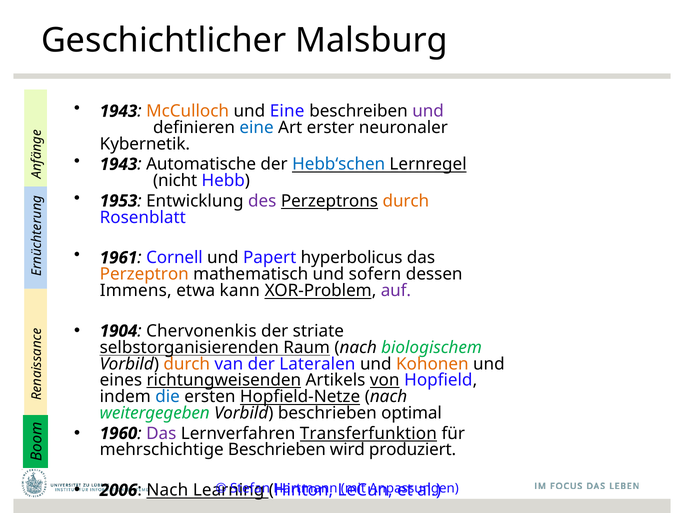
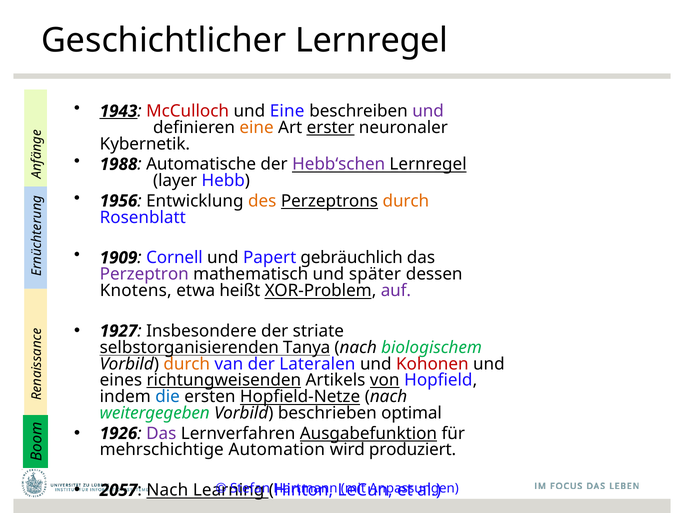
Geschichtlicher Malsburg: Malsburg -> Lernregel (372, 40)
1943 underline: none -> present (119, 111)
McCulloch colour: orange -> red (188, 111)
eine colour: blue -> orange (257, 128)
erster underline: none -> present (331, 128)
1943: 1943 -> 1988 (119, 164)
Hebb‘schen colour: blue -> purple (339, 164)
nicht: nicht -> layer (175, 181)
1953: 1953 -> 1956 (119, 201)
des colour: purple -> orange (262, 201)
1961: 1961 -> 1909 (119, 258)
hyperbolicus: hyperbolicus -> gebräuchlich (352, 258)
Perzeptron colour: orange -> purple (144, 274)
sofern: sofern -> später (375, 274)
Immens: Immens -> Knotens (136, 291)
kann: kann -> heißt (240, 291)
1904: 1904 -> 1927 (119, 331)
Chervonenkis: Chervonenkis -> Insbesondere (201, 331)
Raum: Raum -> Tanya (307, 347)
Kohonen colour: orange -> red (432, 364)
1960: 1960 -> 1926 (119, 433)
Transferfunktion: Transferfunktion -> Ausgabefunktion (368, 433)
mehrschichtige Beschrieben: Beschrieben -> Automation (277, 450)
2006: 2006 -> 2057 (119, 490)
